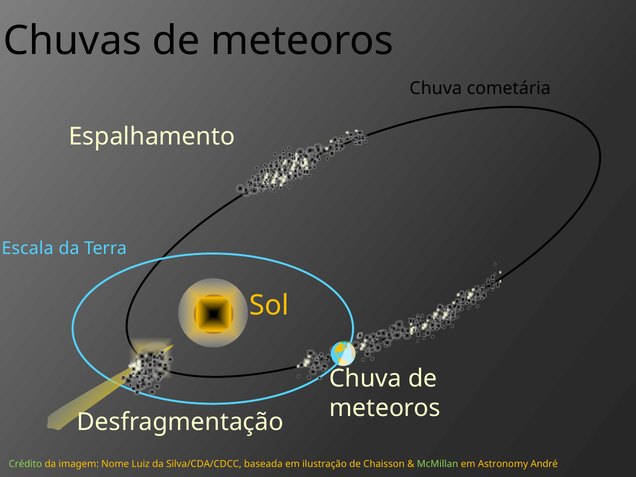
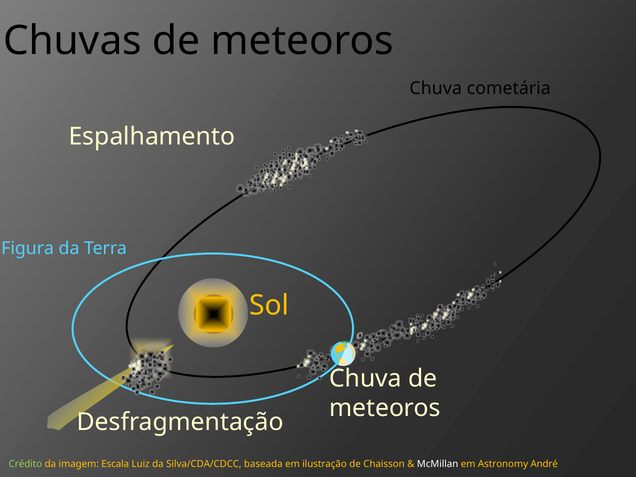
Escala: Escala -> Figura (28, 248)
Nome: Nome -> Escala (115, 464)
McMillan colour: light green -> white (438, 464)
